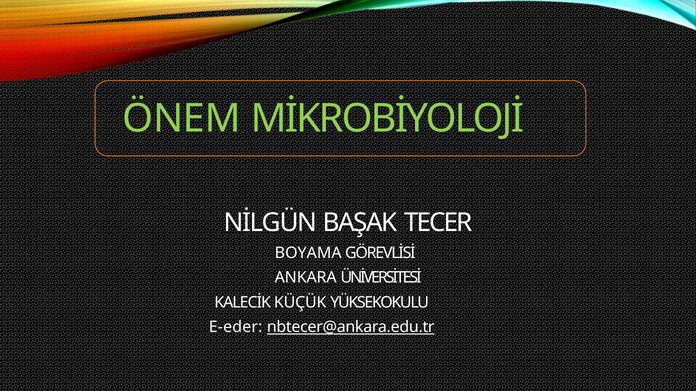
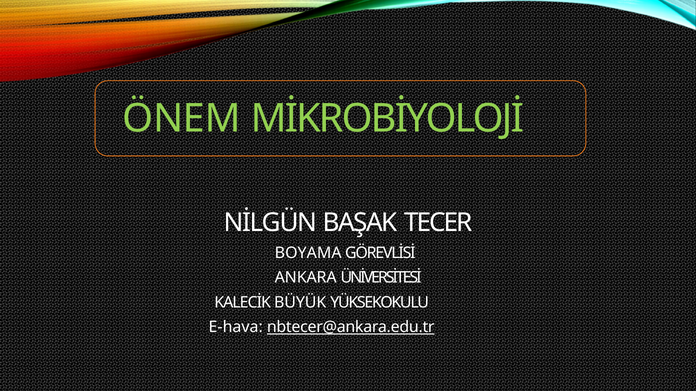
KÜÇÜK: KÜÇÜK -> BÜYÜK (300, 303)
E-eder: E-eder -> E-hava (236, 327)
